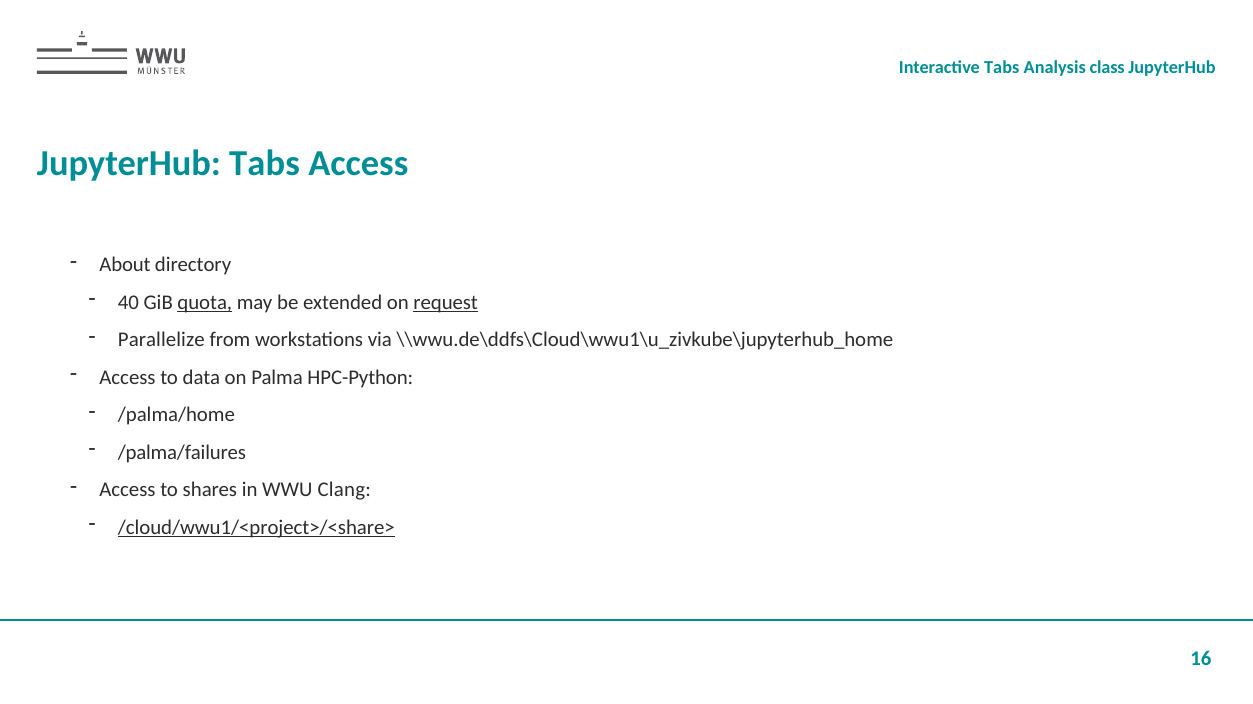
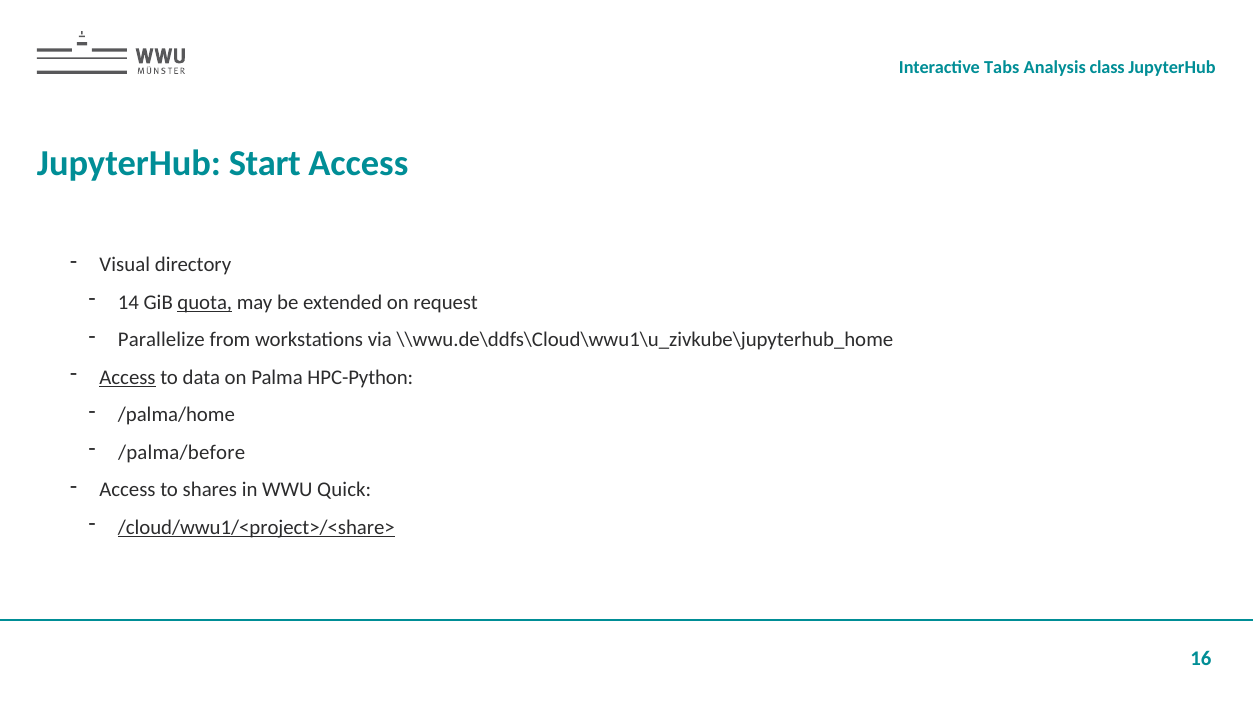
JupyterHub Tabs: Tabs -> Start (265, 163)
About: About -> Visual (125, 265)
40: 40 -> 14 (128, 302)
request underline: present -> none (446, 302)
Access underline: none -> present (128, 377)
/palma/failures: /palma/failures -> /palma/before (182, 452)
Clang: Clang -> Quick (344, 490)
